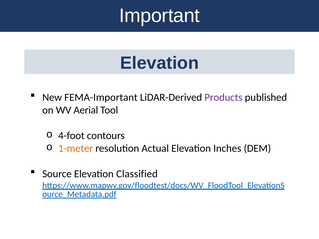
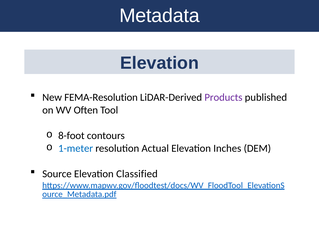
Important: Important -> Metadata (160, 16)
FEMA-Important: FEMA-Important -> FEMA-Resolution (101, 98)
Aerial: Aerial -> Often (86, 110)
4-foot: 4-foot -> 8-foot (71, 136)
1-meter colour: orange -> blue (76, 149)
